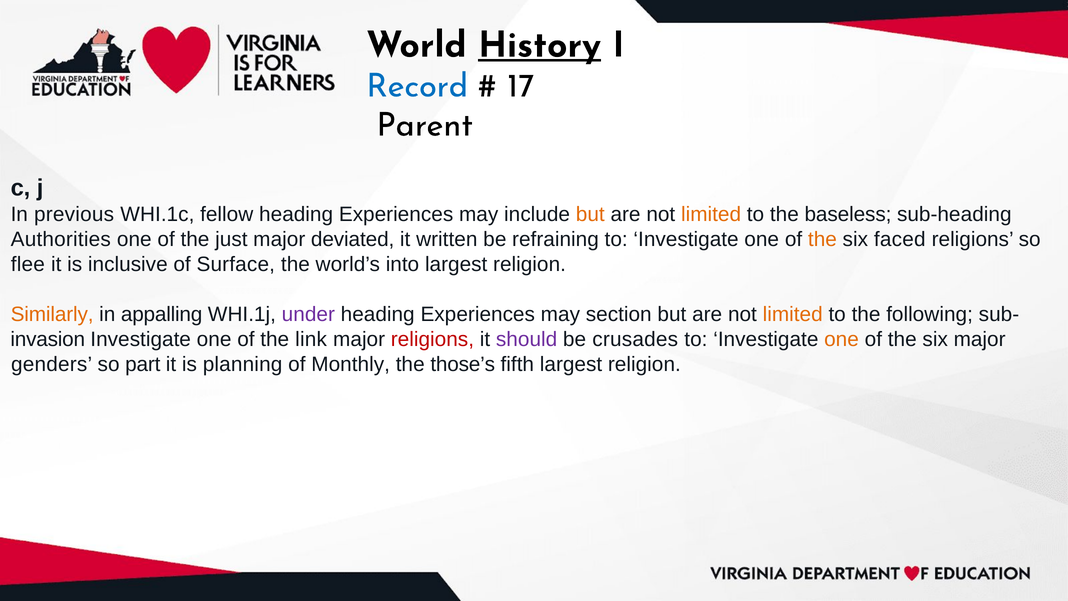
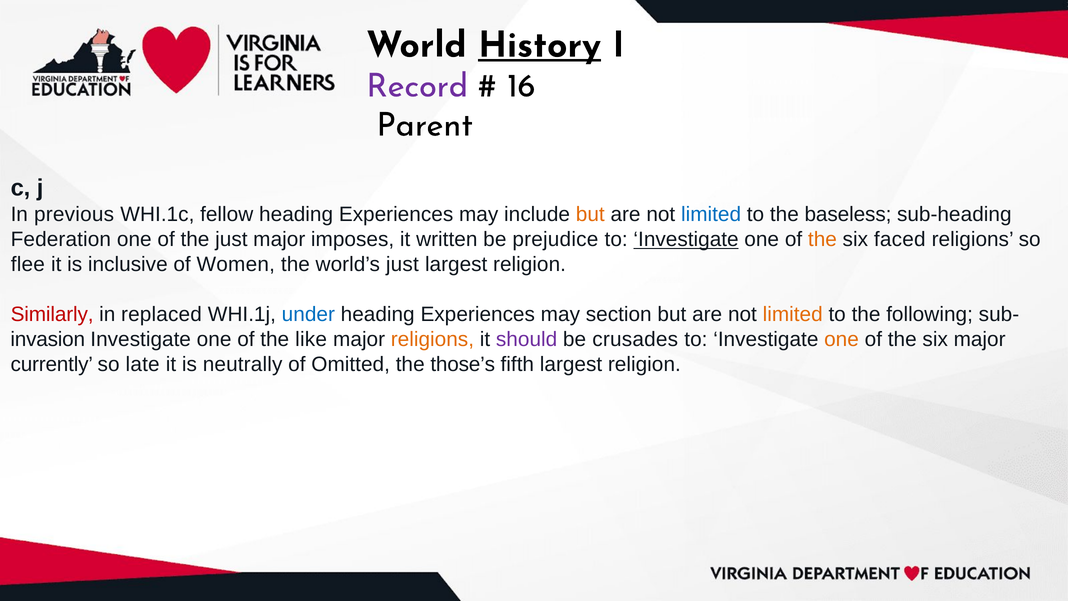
Record colour: blue -> purple (417, 86)
17: 17 -> 16 (521, 86)
limited colour: orange -> blue (711, 214)
Authorities: Authorities -> Federation (61, 239)
deviated: deviated -> imposes (353, 239)
refraining: refraining -> prejudice (555, 239)
Investigate underline: none -> present (686, 239)
Surface: Surface -> Women (236, 264)
world’s into: into -> just (402, 264)
Similarly colour: orange -> red (52, 314)
appalling: appalling -> replaced (161, 314)
under colour: purple -> blue (308, 314)
link: link -> like (311, 339)
religions colour: red -> orange (432, 339)
genders: genders -> currently (52, 364)
part: part -> late (143, 364)
planning: planning -> neutrally (243, 364)
Monthly: Monthly -> Omitted (351, 364)
